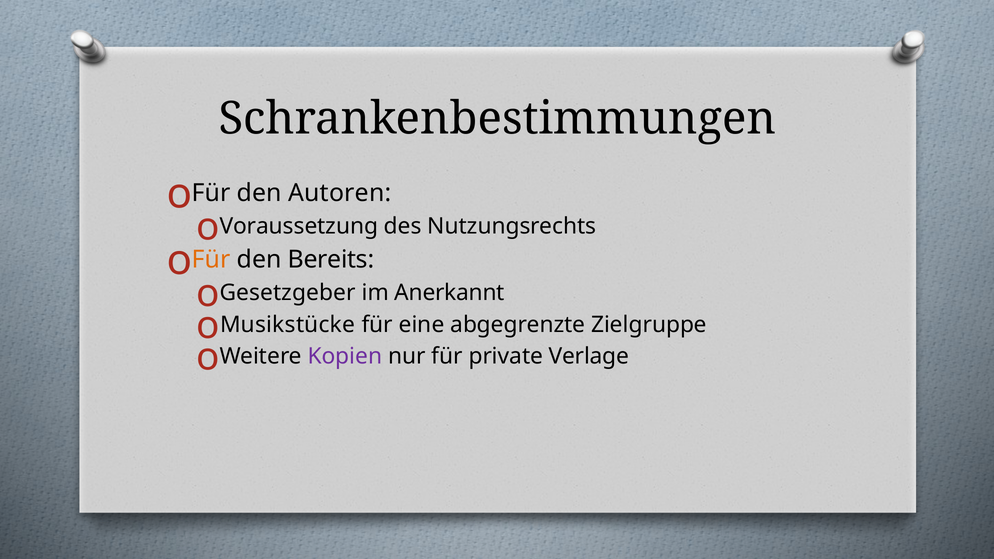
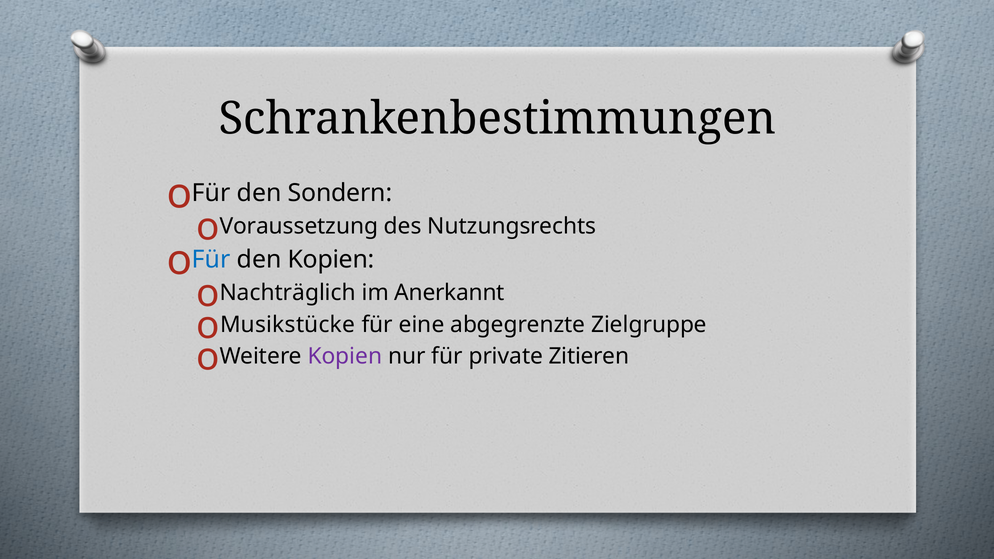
Autoren: Autoren -> Sondern (340, 193)
Für colour: orange -> blue (211, 260)
den Bereits: Bereits -> Kopien (331, 260)
Gesetzgeber: Gesetzgeber -> Nachträglich (288, 293)
Verlage: Verlage -> Zitieren (589, 357)
